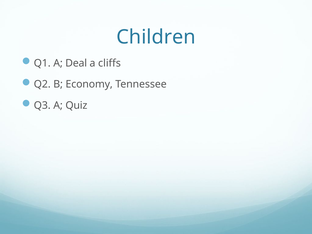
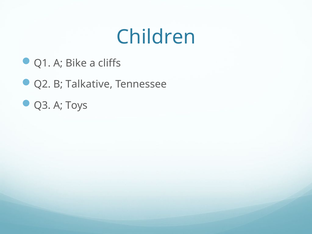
Deal: Deal -> Bike (76, 63)
Economy: Economy -> Talkative (89, 84)
Quiz: Quiz -> Toys (76, 105)
